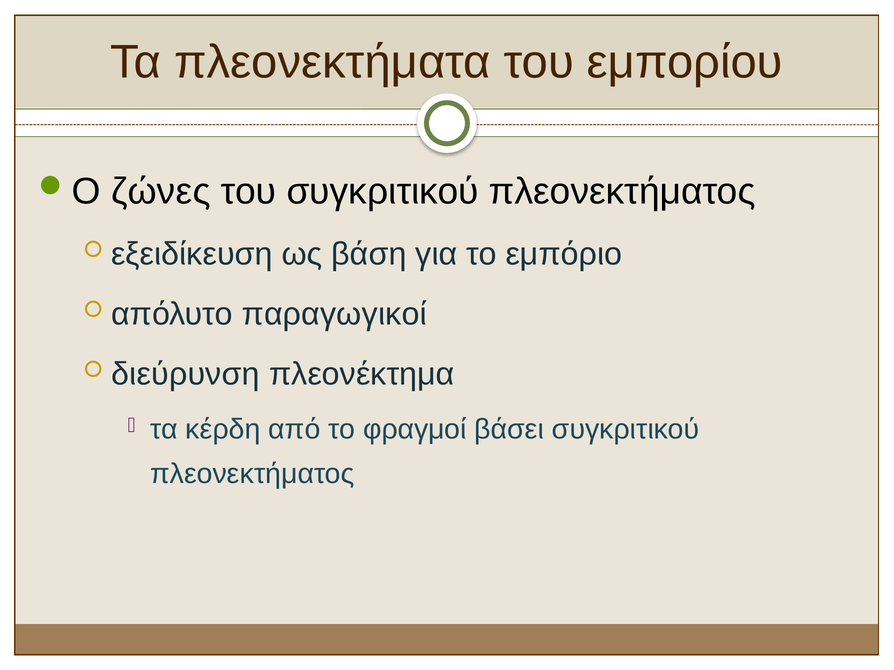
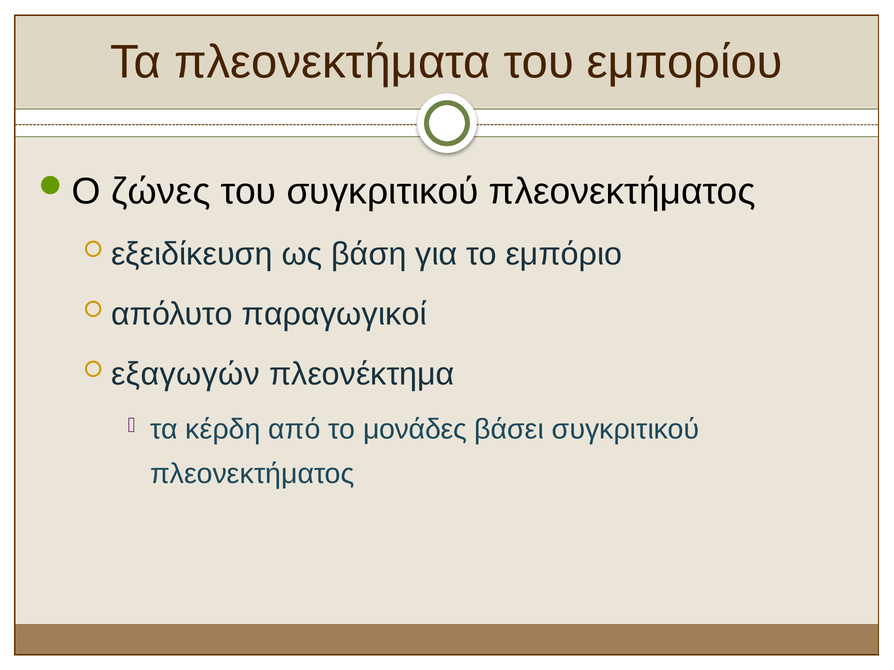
διεύρυνση: διεύρυνση -> εξαγωγών (185, 375)
φραγμοί: φραγμοί -> μονάδες (415, 430)
